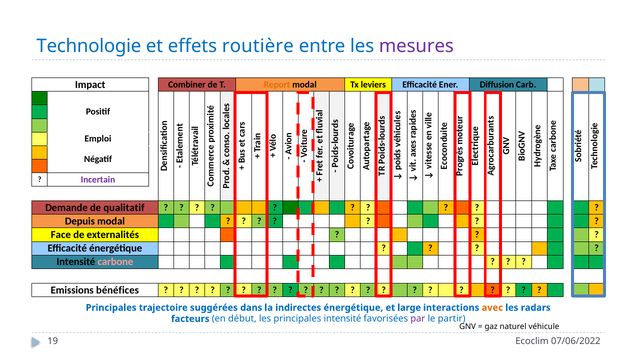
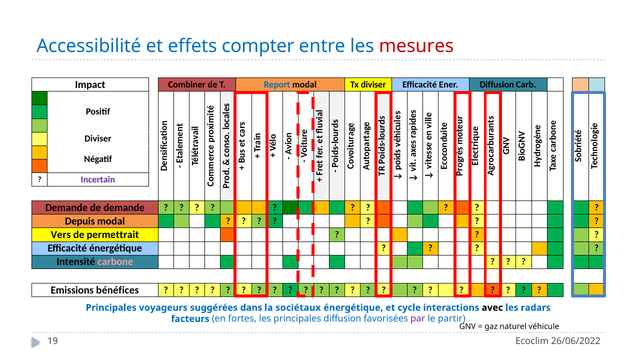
Technologie: Technologie -> Accessibilité (89, 46)
routière: routière -> compter (258, 46)
mesures colour: purple -> red (416, 46)
Report colour: orange -> blue (277, 85)
Tx leviers: leviers -> diviser (373, 85)
Emploi: Emploi -> Diviser (98, 139)
de qualitatif: qualitatif -> demande (124, 207)
Face: Face -> Vers (61, 234)
externalités: externalités -> permettrait (113, 234)
trajectoire: trajectoire -> voyageurs (163, 307)
indirectes: indirectes -> sociétaux (298, 307)
large: large -> cycle (409, 307)
avec colour: orange -> black (492, 307)
début: début -> fortes (242, 318)
principales intensité: intensité -> diffusion (342, 318)
07/06/2022: 07/06/2022 -> 26/06/2022 (576, 341)
